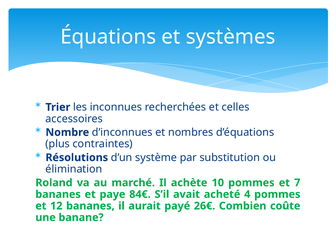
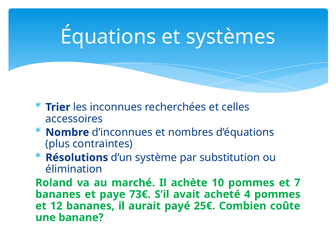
84€: 84€ -> 73€ (140, 194)
26€: 26€ -> 25€ (205, 206)
